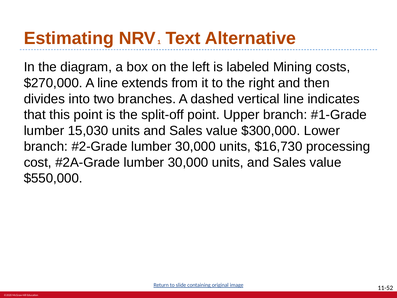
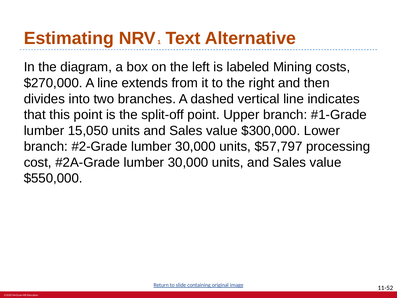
15,030: 15,030 -> 15,050 (88, 131)
$16,730: $16,730 -> $57,797 (279, 146)
